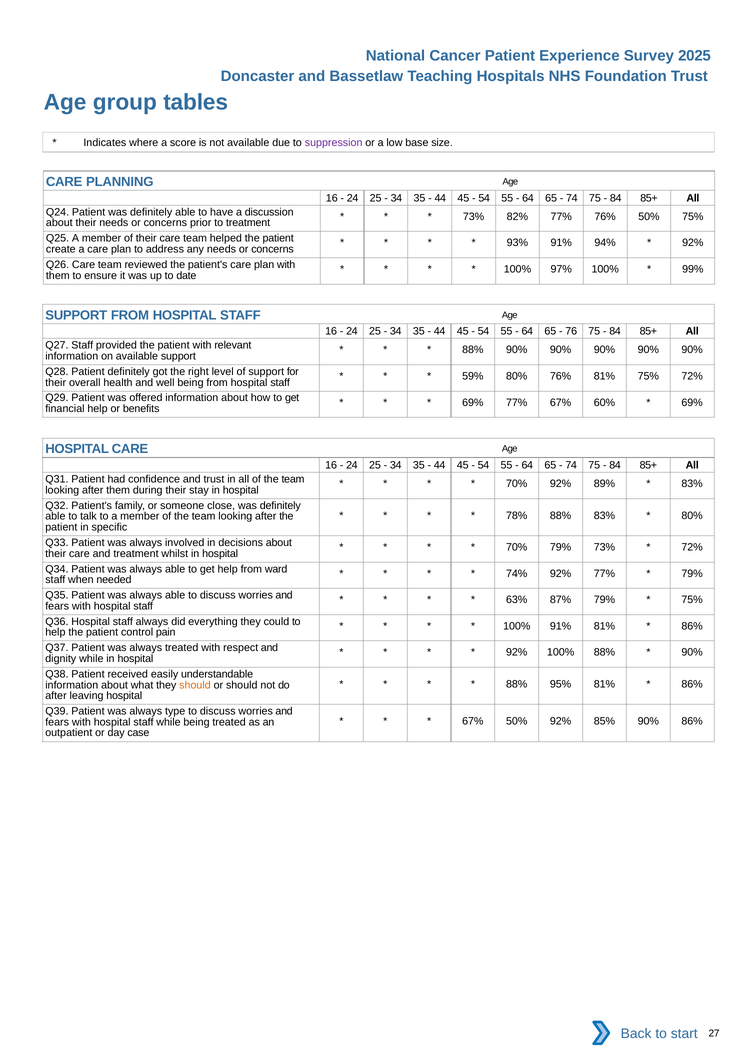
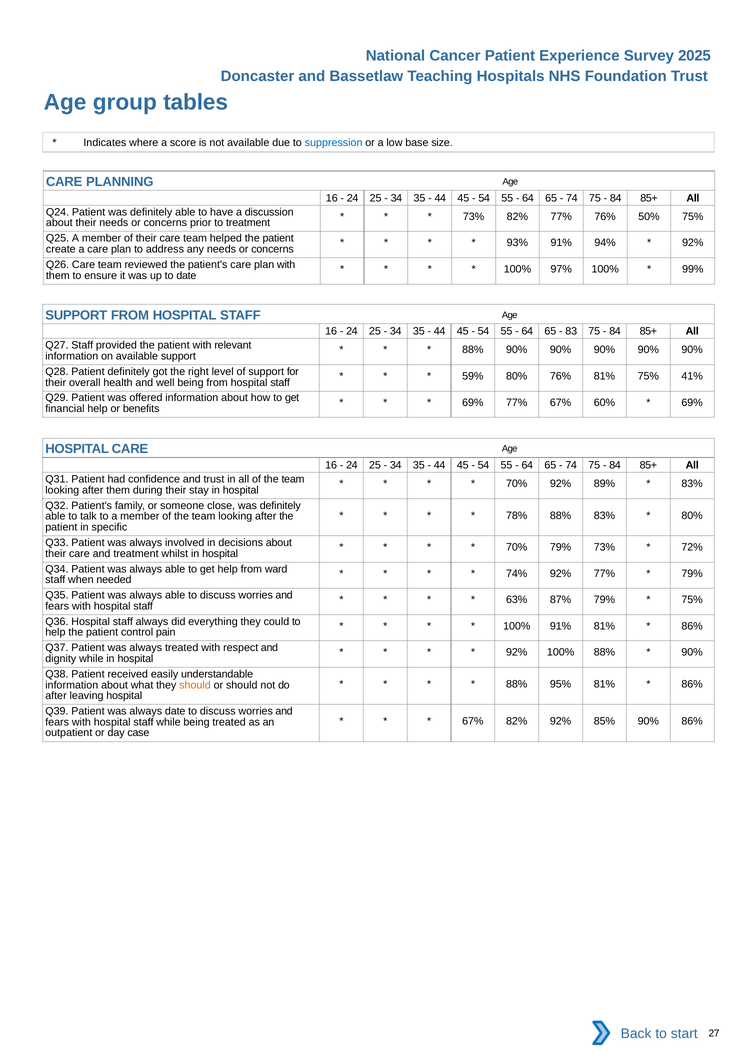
suppression colour: purple -> blue (334, 143)
76: 76 -> 83 (571, 331)
75% 72%: 72% -> 41% (692, 376)
always type: type -> date (175, 711)
67% 50%: 50% -> 82% (517, 721)
